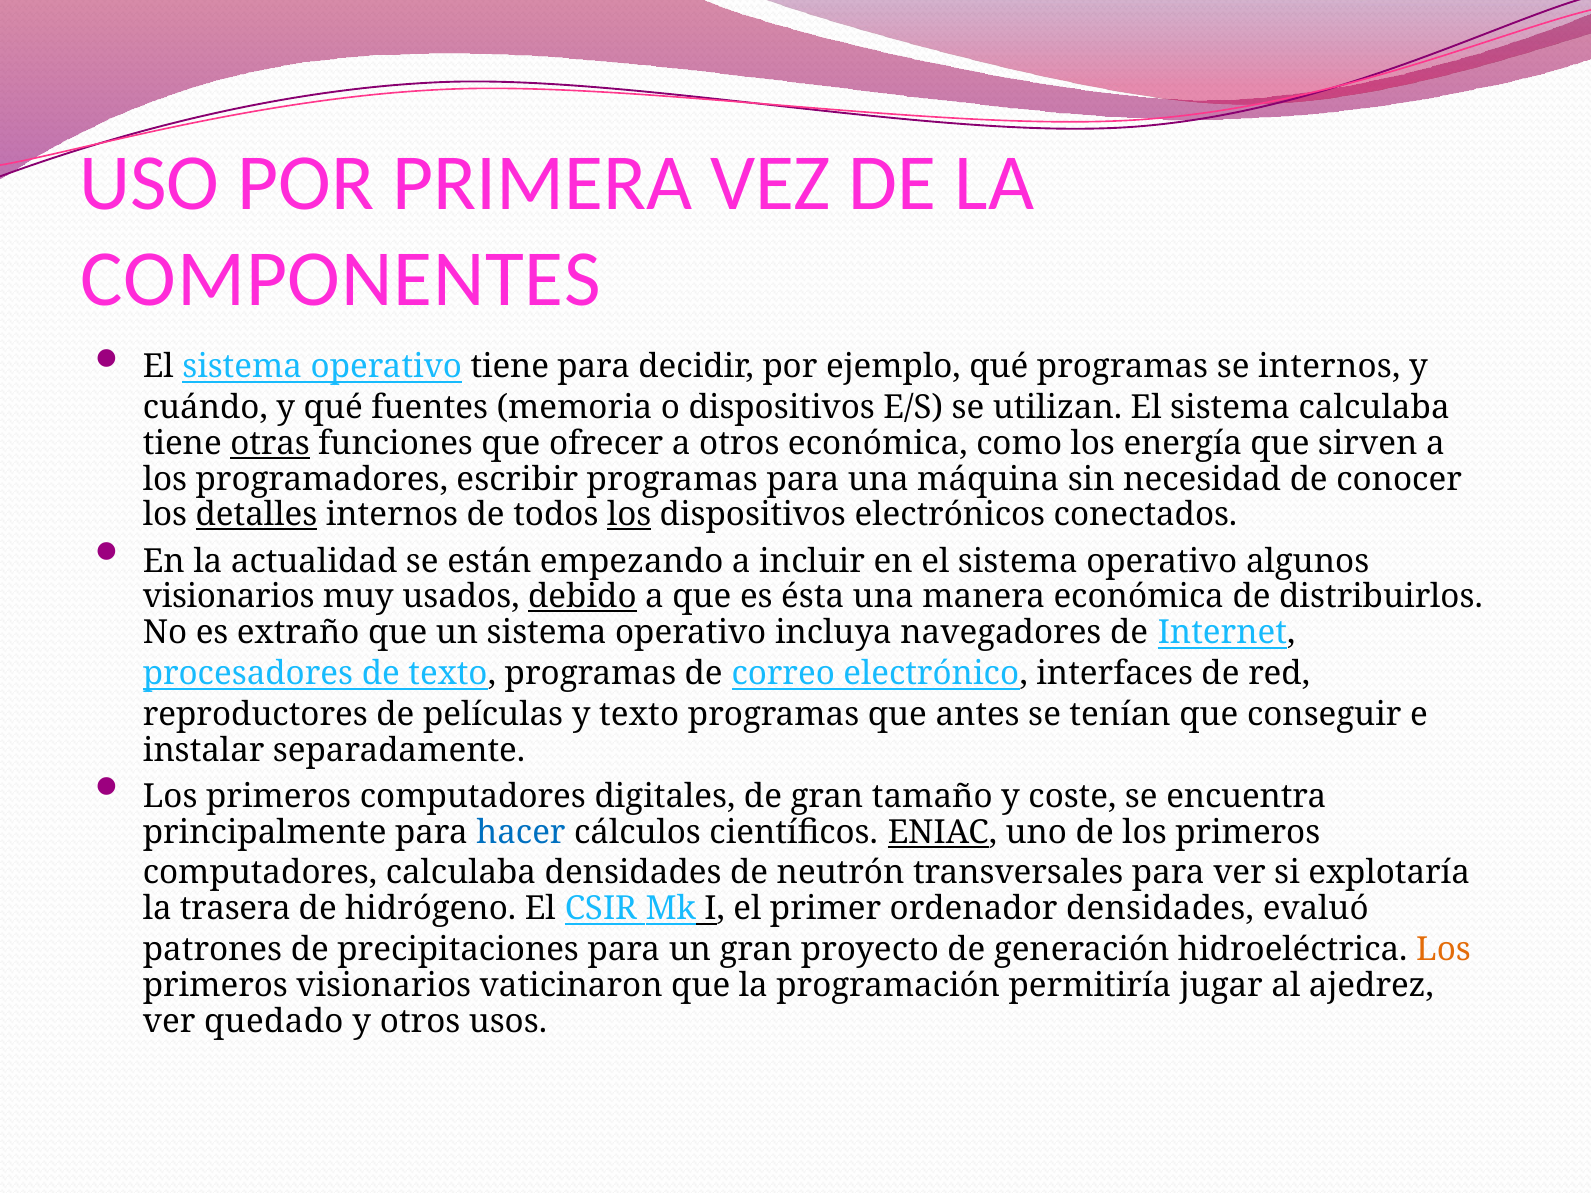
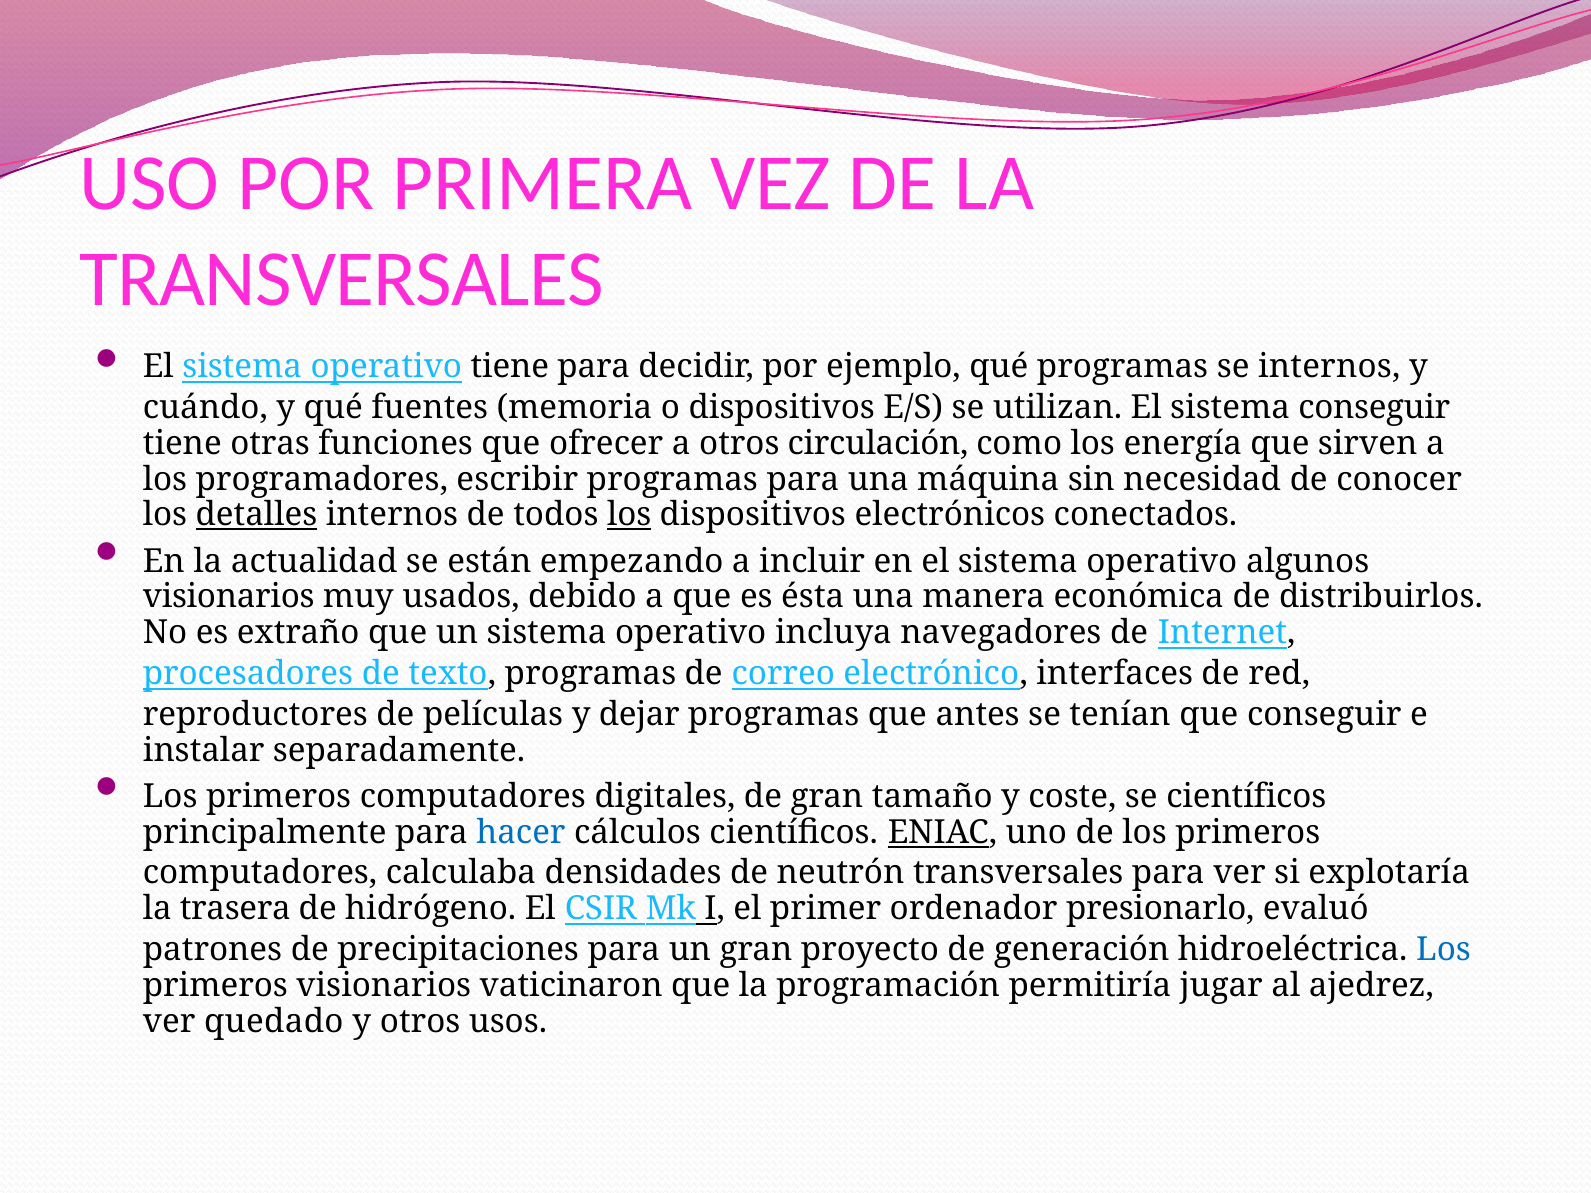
COMPONENTES: COMPONENTES -> TRANSVERSALES (342, 279)
sistema calculaba: calculaba -> conseguir (1374, 408)
otras underline: present -> none (270, 443)
otros económica: económica -> circulación (878, 443)
debido underline: present -> none (582, 597)
y texto: texto -> dejar (639, 715)
se encuentra: encuentra -> científicos (1246, 796)
ordenador densidades: densidades -> presionarlo (1160, 909)
Los colour: orange -> blue (1444, 950)
